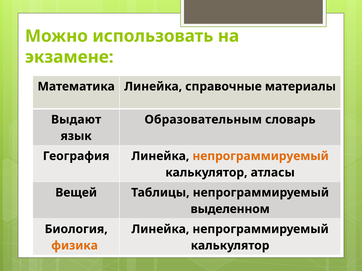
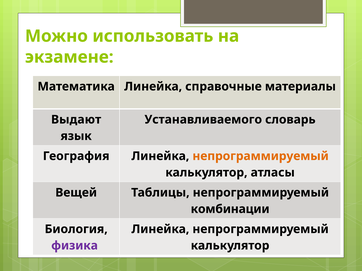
Образовательным: Образовательным -> Устанавливаемого (203, 120)
выделенном: выделенном -> комбинации (230, 209)
физика colour: orange -> purple (75, 246)
